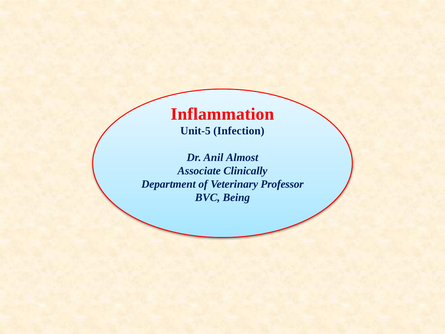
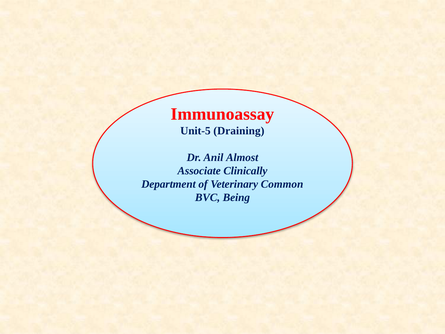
Inflammation: Inflammation -> Immunoassay (222, 114)
Infection: Infection -> Draining (239, 131)
Professor: Professor -> Common (282, 184)
